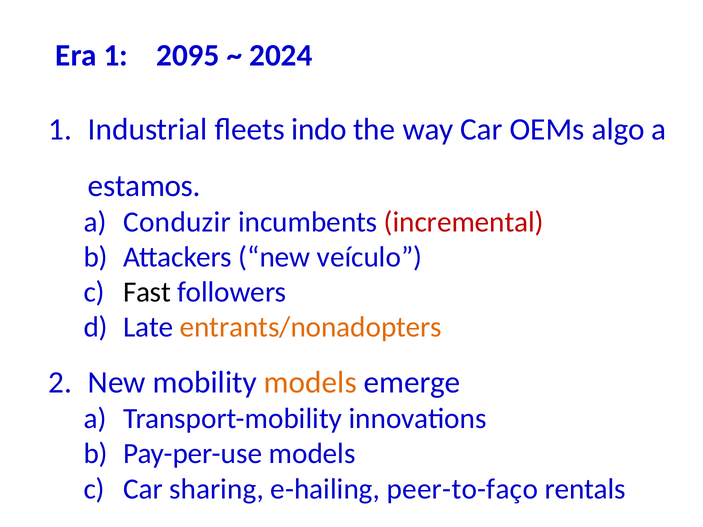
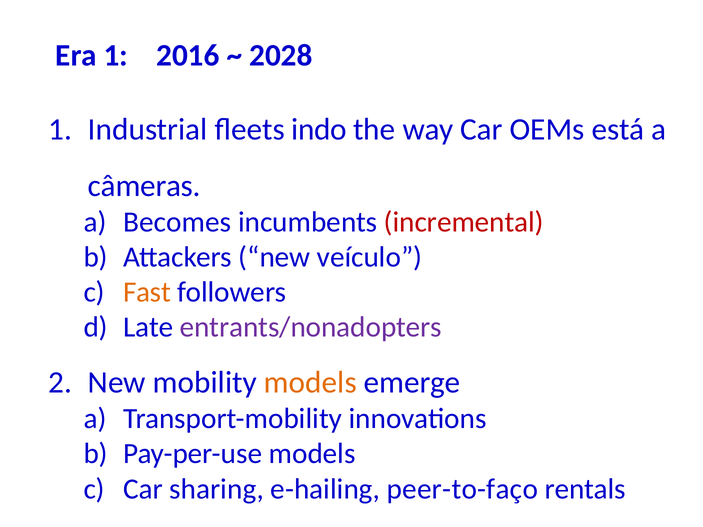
2095: 2095 -> 2016 (188, 55)
2024: 2024 -> 2028 (281, 55)
algo: algo -> está (618, 130)
estamos: estamos -> câmeras (144, 186)
Conduzir: Conduzir -> Becomes (177, 222)
Fast colour: black -> orange (147, 292)
entrants/nonadopters colour: orange -> purple (311, 327)
